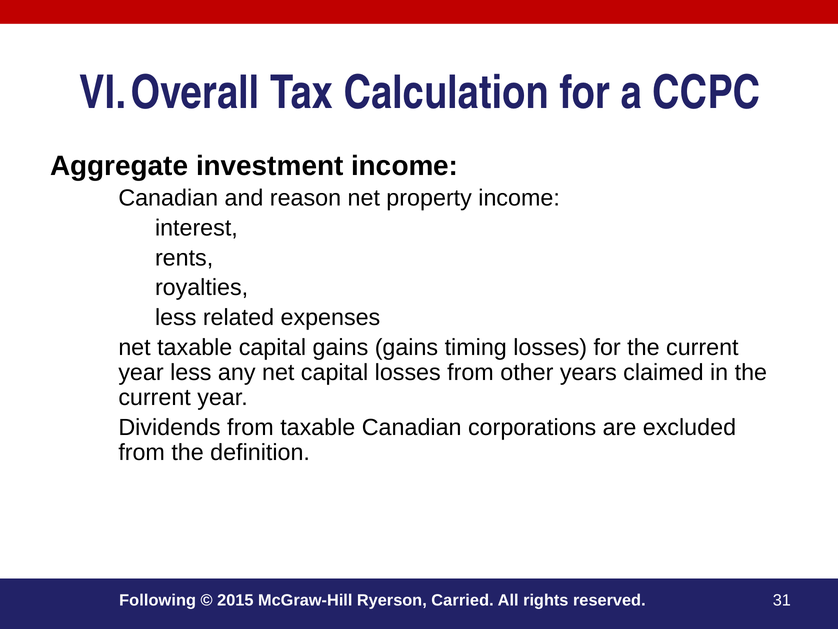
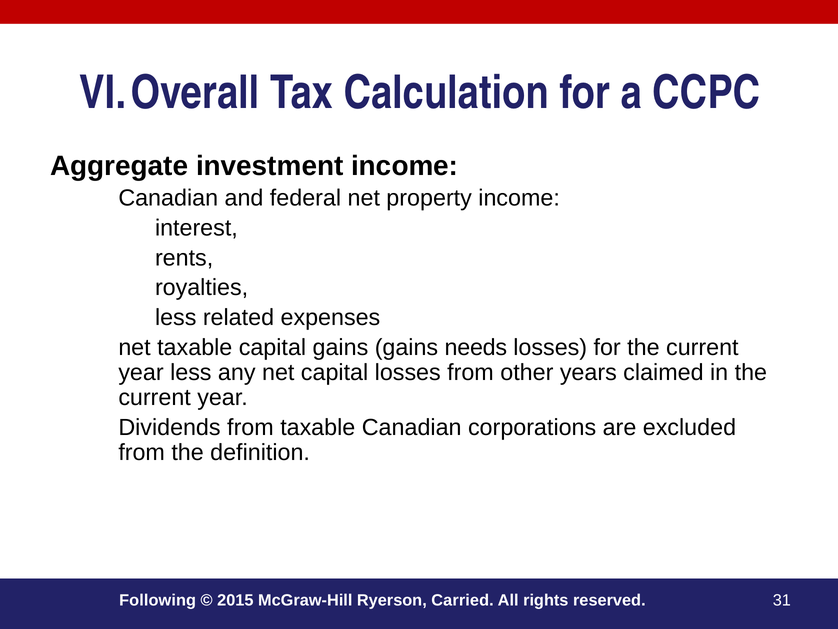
reason: reason -> federal (305, 198)
timing: timing -> needs (476, 347)
